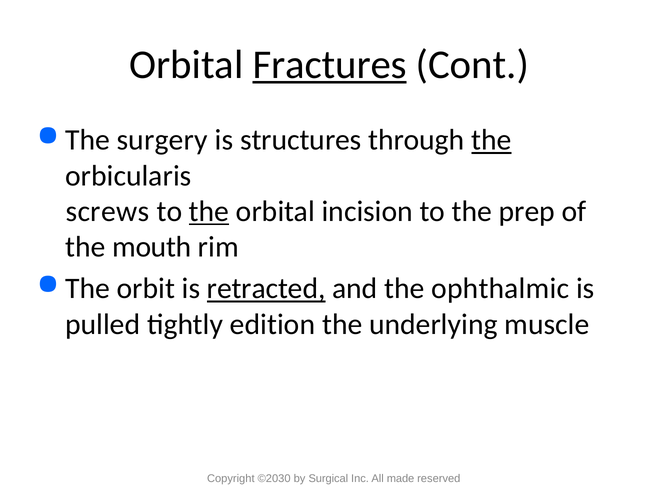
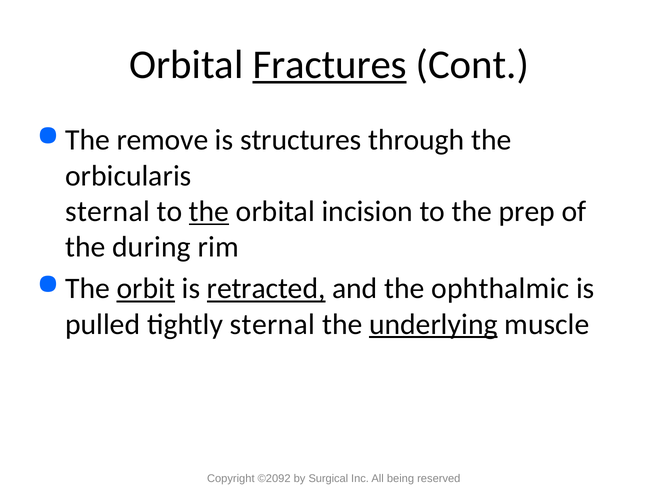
surgery: surgery -> remove (162, 140)
the underline: present -> none (491, 140)
screws: screws -> sternal (108, 211)
mouth: mouth -> during (152, 247)
orbit underline: none -> present (146, 289)
tightly edition: edition -> sternal (272, 324)
underlying underline: none -> present (433, 324)
©2030: ©2030 -> ©2092 (274, 478)
made: made -> being (400, 478)
